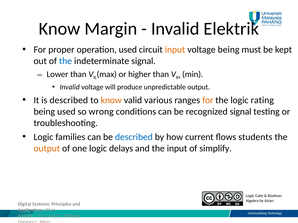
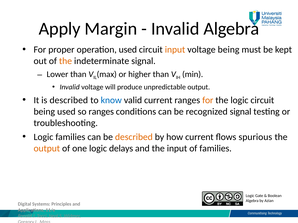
Know: Know -> Apply (60, 29)
Invalid Elektrik: Elektrik -> Algebra (231, 29)
the colour: blue -> orange (65, 61)
know colour: orange -> blue (111, 100)
valid various: various -> current (158, 100)
logic rating: rating -> circuit (262, 100)
so wrong: wrong -> ranges (101, 112)
described colour: blue -> orange (134, 137)
students: students -> spurious (255, 137)
of simplify: simplify -> families (216, 149)
